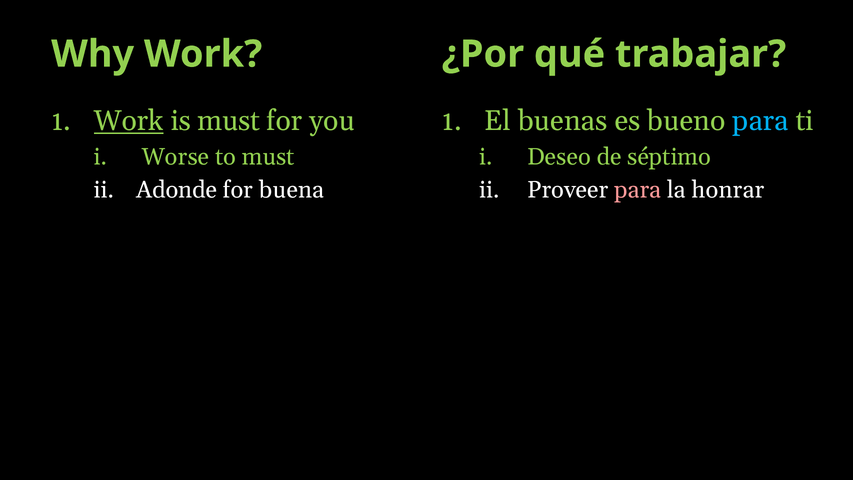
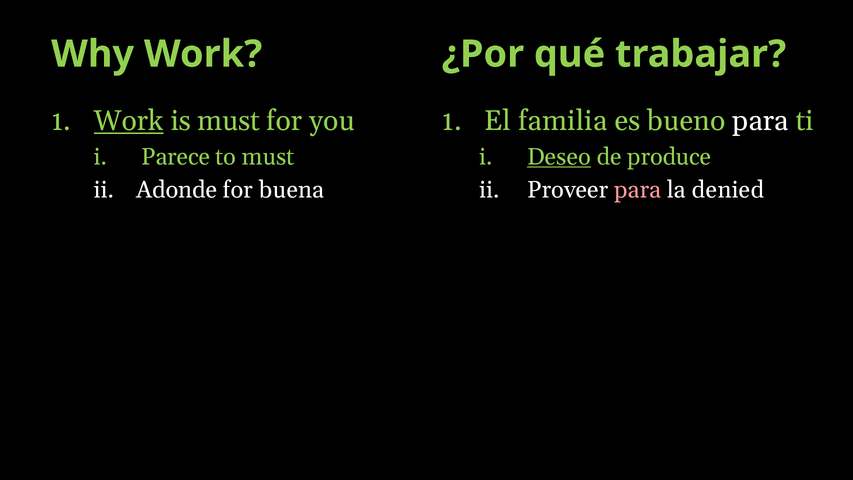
buenas: buenas -> familia (563, 121)
para colour: light blue -> white (761, 121)
Worse: Worse -> Parece (176, 157)
Deseo underline: none -> present (559, 157)
séptimo: séptimo -> produce (669, 157)
honrar: honrar -> denied (728, 190)
